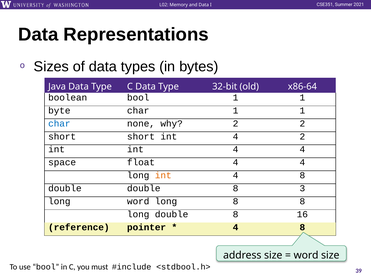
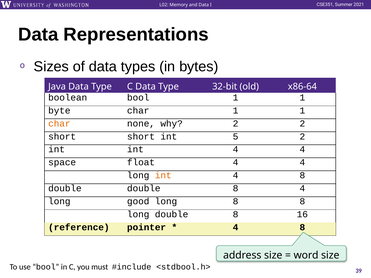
char colour: blue -> orange (59, 124)
short int 4: 4 -> 5 (236, 137)
8 3: 3 -> 4 (302, 189)
long word: word -> good (138, 202)
